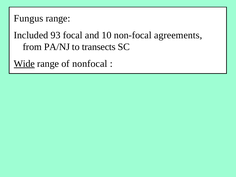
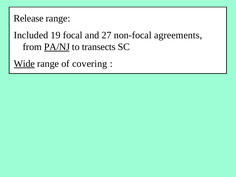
Fungus: Fungus -> Release (29, 18)
93: 93 -> 19 (56, 35)
10: 10 -> 27 (107, 35)
PA/NJ underline: none -> present (57, 47)
nonfocal: nonfocal -> covering (90, 64)
